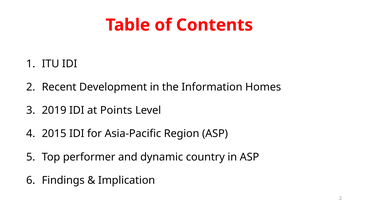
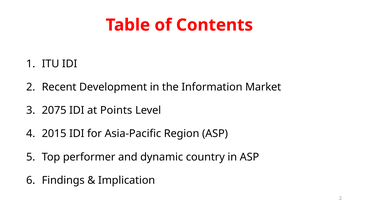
Homes: Homes -> Market (263, 87)
2019: 2019 -> 2075 (54, 110)
